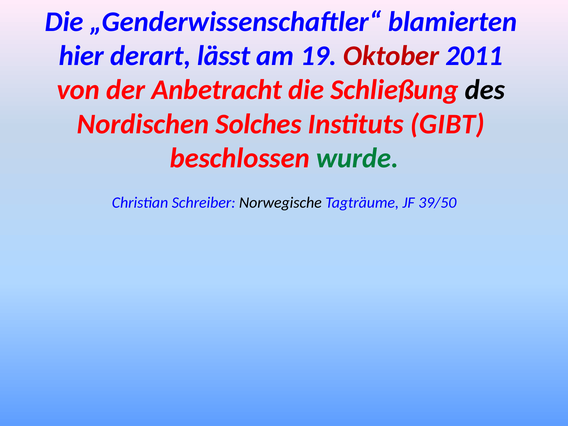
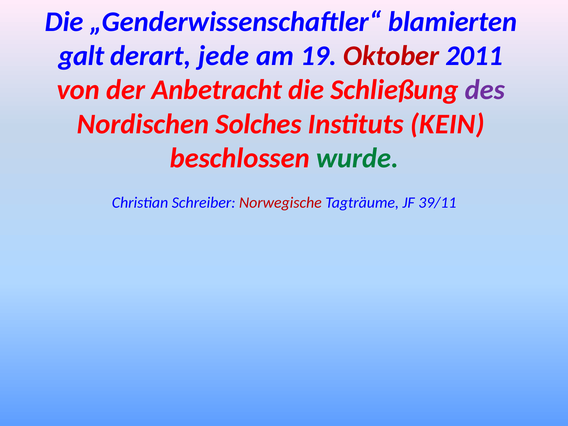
hier: hier -> galt (81, 56)
lässt: lässt -> jede (223, 56)
des colour: black -> purple (485, 90)
GIBT: GIBT -> KEIN (447, 124)
Norwegische colour: black -> red (280, 203)
39/50: 39/50 -> 39/11 (437, 203)
